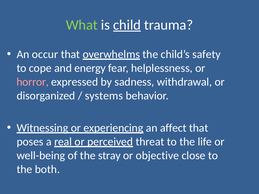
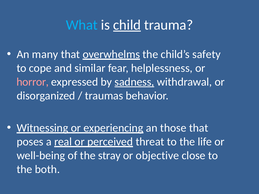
What colour: light green -> light blue (82, 25)
occur: occur -> many (45, 54)
energy: energy -> similar (90, 68)
sadness underline: none -> present (134, 82)
systems: systems -> traumas (104, 96)
affect: affect -> those (173, 128)
